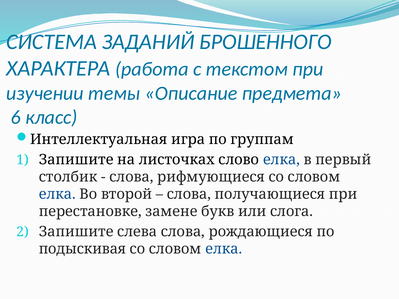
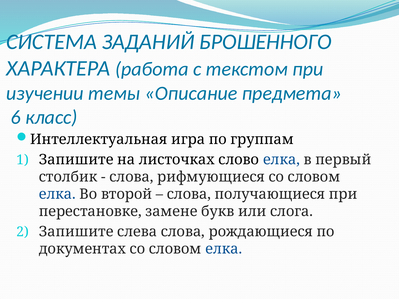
подыскивая: подыскивая -> документах (82, 249)
